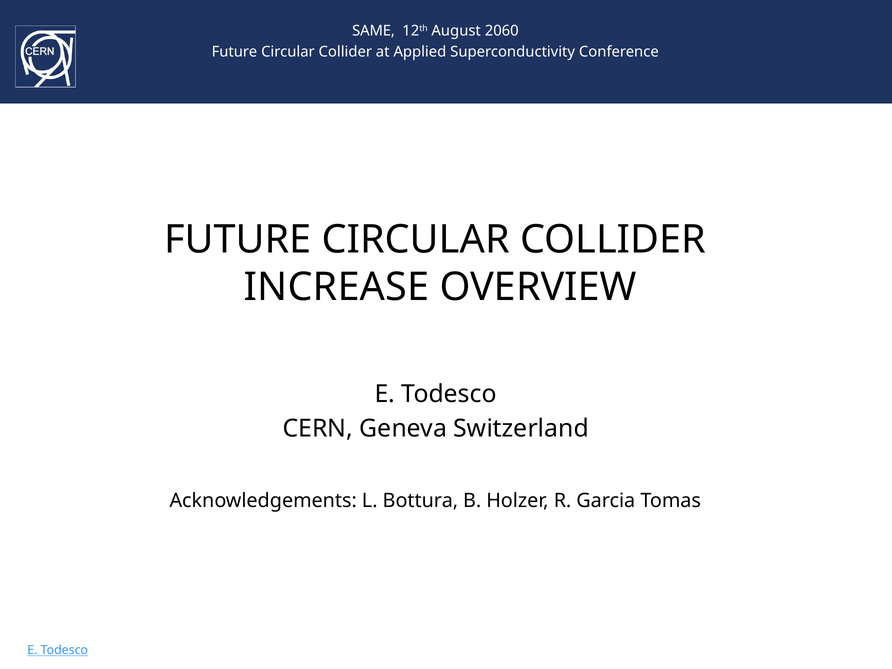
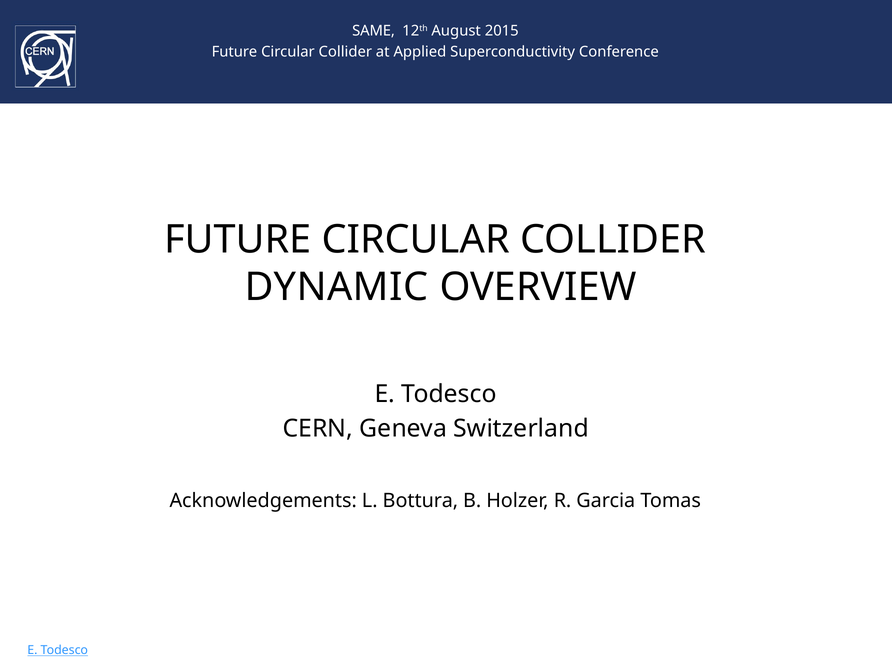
2060: 2060 -> 2015 (502, 31)
INCREASE: INCREASE -> DYNAMIC (336, 287)
